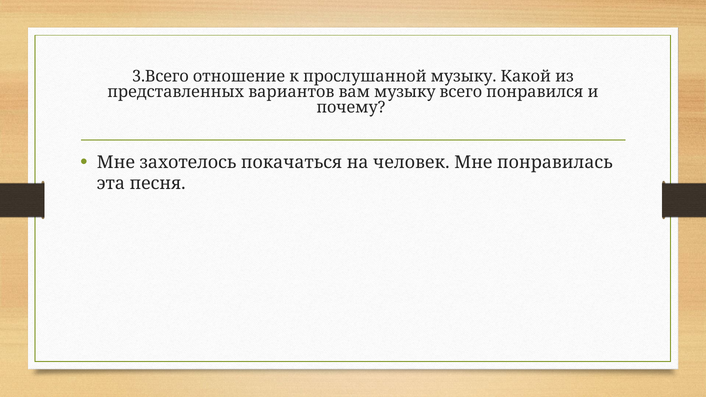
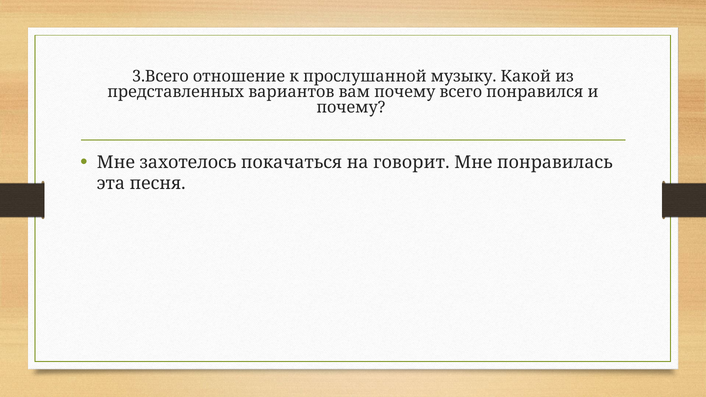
вам музыку: музыку -> почему (405, 92)
человек: человек -> говорит (411, 163)
